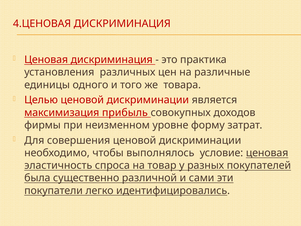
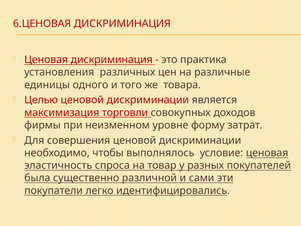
4.ЦЕНОВАЯ: 4.ЦЕНОВАЯ -> 6.ЦЕНОВАЯ (42, 24)
прибыль: прибыль -> торговли (125, 112)
